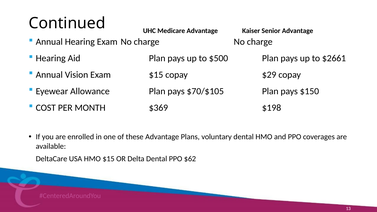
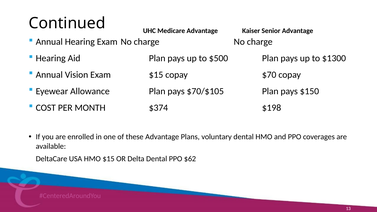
$2661: $2661 -> $1300 (334, 58)
$29: $29 -> $70 (269, 75)
$369: $369 -> $374 (158, 108)
